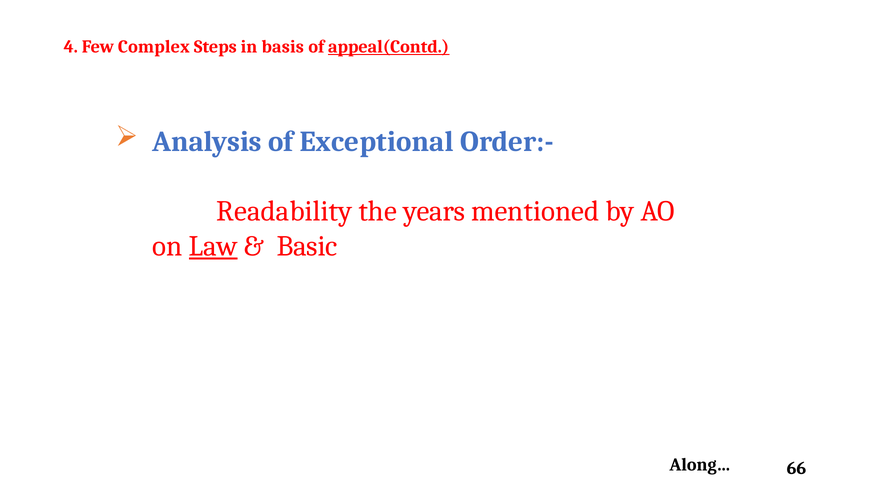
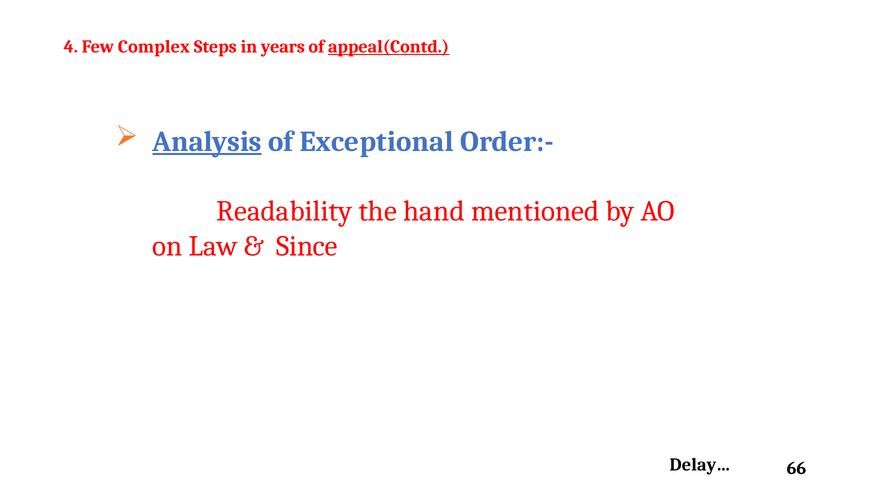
basis: basis -> years (283, 47)
Analysis underline: none -> present (207, 141)
years: years -> hand (434, 211)
Law underline: present -> none (213, 246)
Basic: Basic -> Since (307, 246)
Along…: Along… -> Delay… (700, 465)
